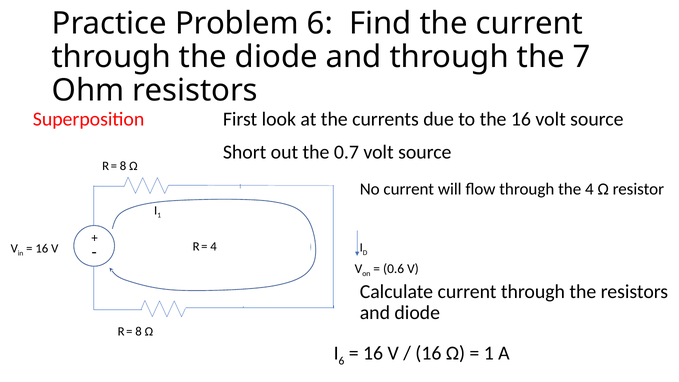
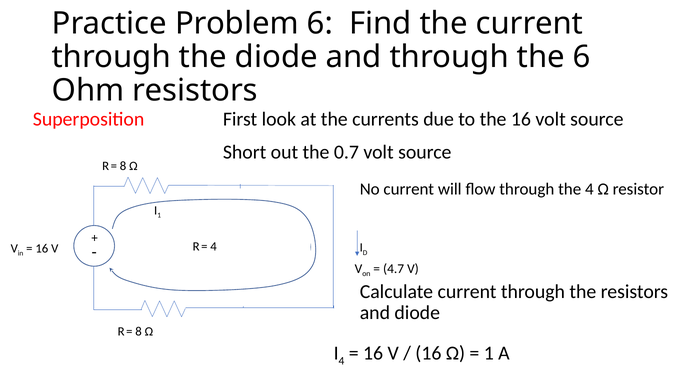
the 7: 7 -> 6 (582, 57)
0.6: 0.6 -> 4.7 (394, 269)
6: 6 -> 4 (341, 361)
